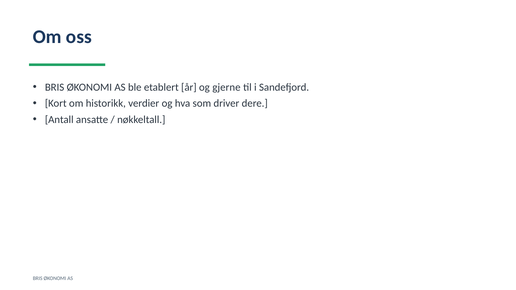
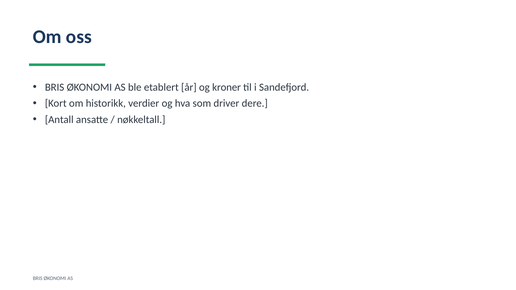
gjerne: gjerne -> kroner (227, 87)
